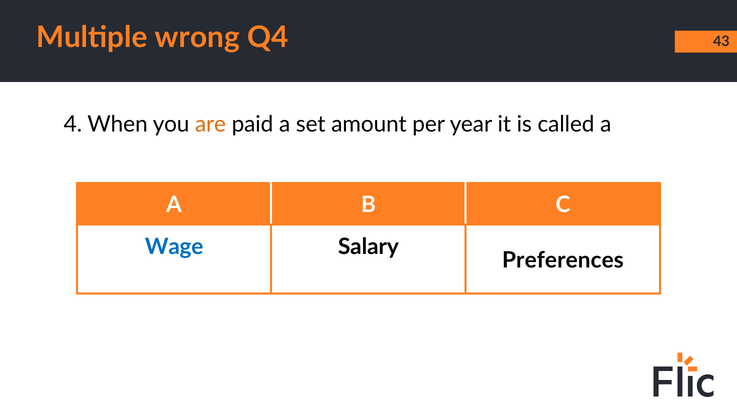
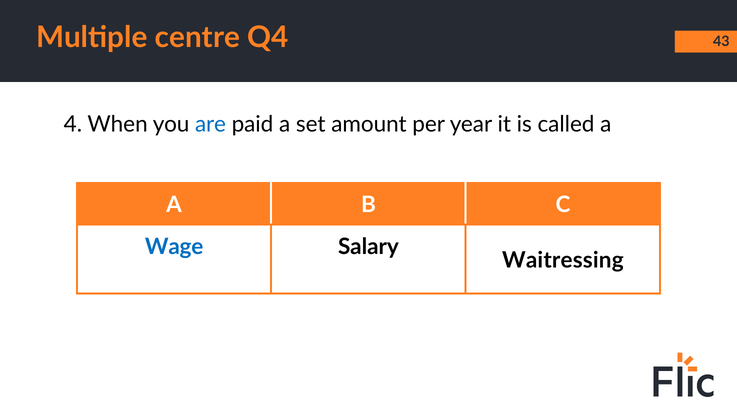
wrong: wrong -> centre (197, 37)
are colour: orange -> blue (211, 124)
Preferences: Preferences -> Waitressing (563, 260)
